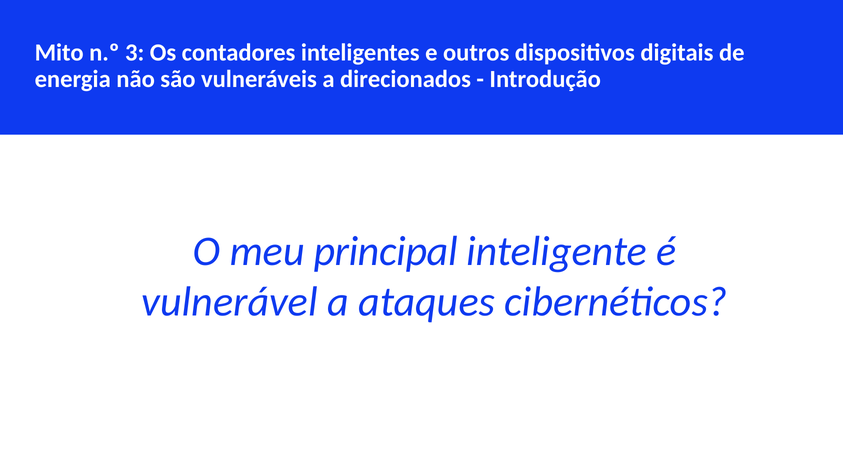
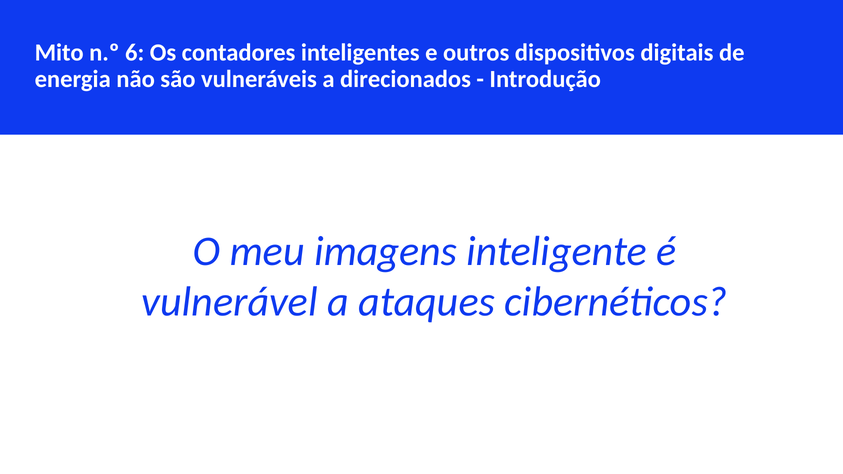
3: 3 -> 6 (135, 53)
principal: principal -> imagens (386, 251)
